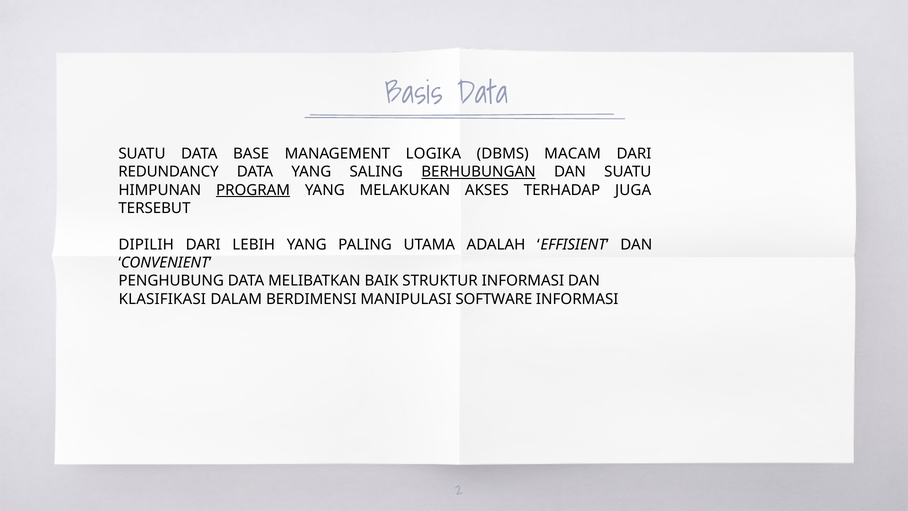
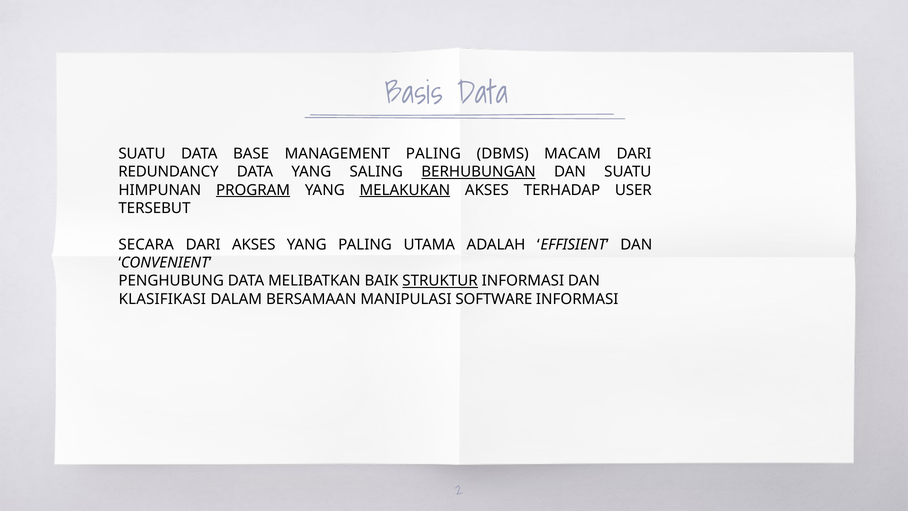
MANAGEMENT LOGIKA: LOGIKA -> PALING (433, 154)
MELAKUKAN underline: none -> present (405, 190)
JUGA: JUGA -> USER (633, 190)
DIPILIH: DIPILIH -> SECARA (146, 245)
DARI LEBIH: LEBIH -> AKSES (254, 245)
STRUKTUR underline: none -> present (440, 281)
BERDIMENSI: BERDIMENSI -> BERSAMAAN (311, 299)
